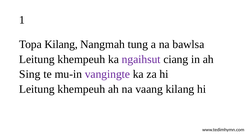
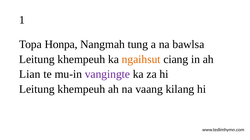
Topa Kilang: Kilang -> Honpa (61, 45)
ngaihsut colour: purple -> orange (141, 60)
Sing: Sing -> Lian (30, 75)
